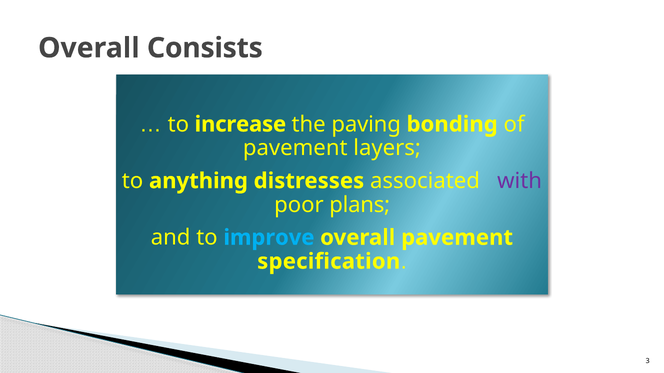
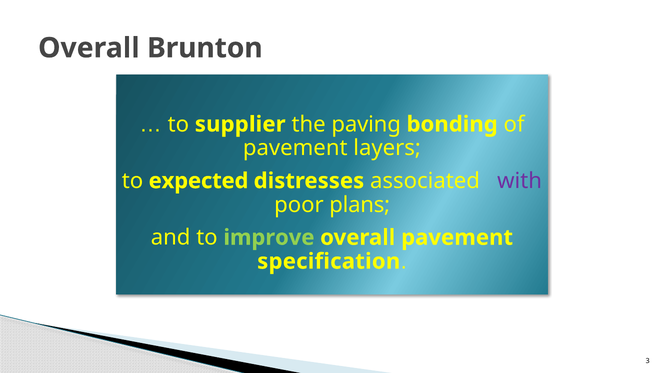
Consists: Consists -> Brunton (205, 48)
increase: increase -> supplier (240, 124)
anything: anything -> expected (199, 181)
improve colour: light blue -> light green (269, 238)
